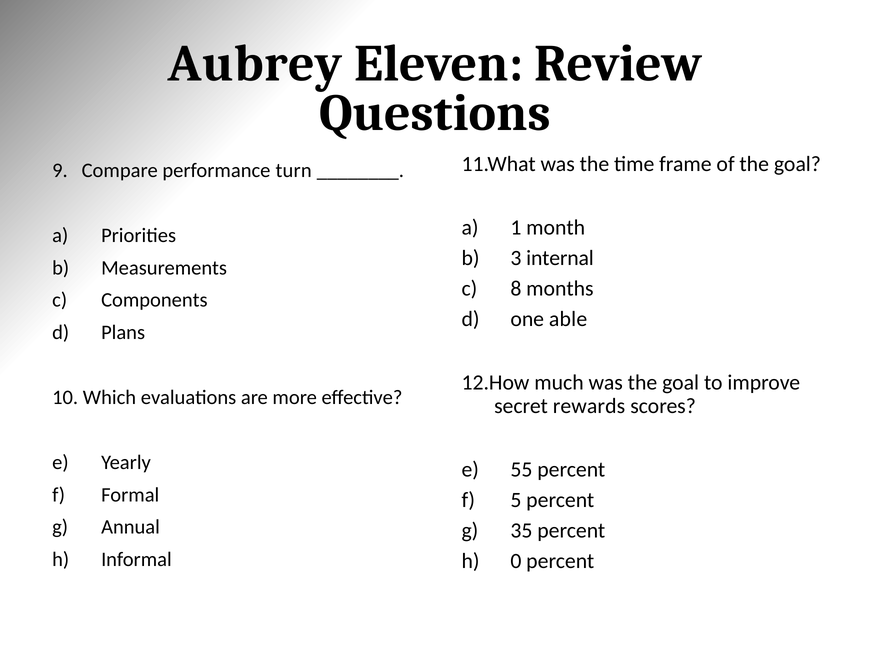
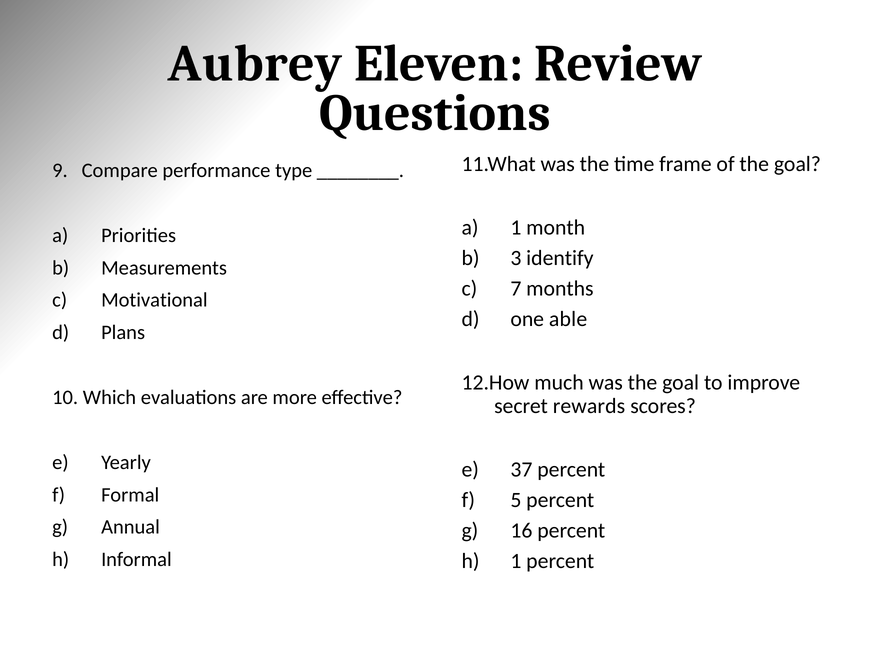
turn: turn -> type (294, 170)
internal: internal -> identify (560, 258)
8: 8 -> 7 (516, 288)
Components: Components -> Motivational (154, 300)
55: 55 -> 37 (521, 469)
35: 35 -> 16 (521, 530)
0: 0 -> 1 (516, 561)
